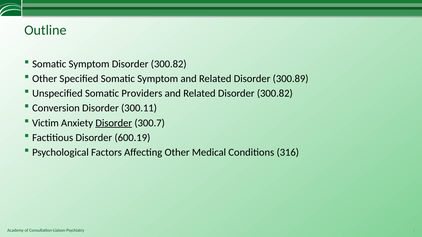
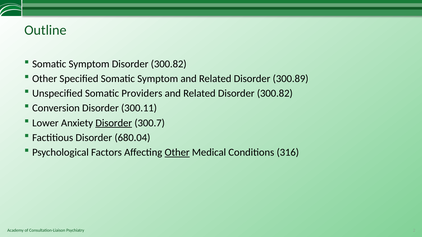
Victim: Victim -> Lower (45, 123)
600.19: 600.19 -> 680.04 (132, 138)
Other underline: none -> present (177, 153)
